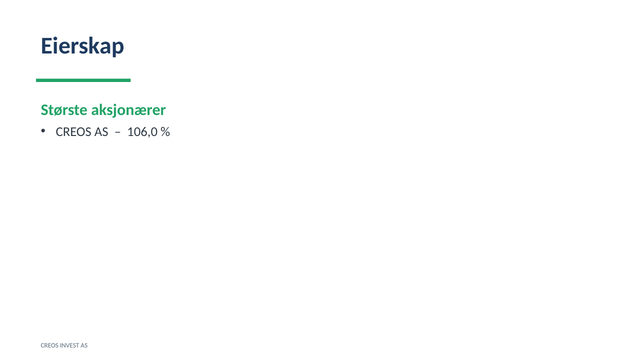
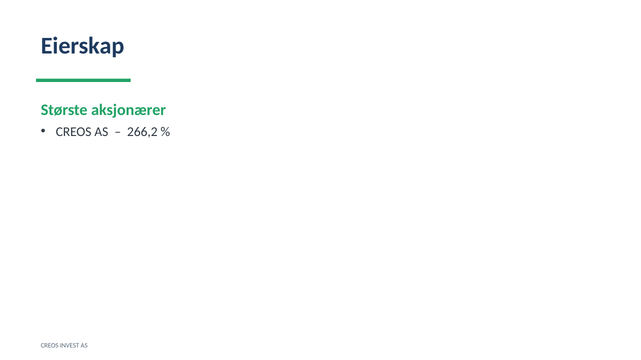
106,0: 106,0 -> 266,2 (142, 132)
